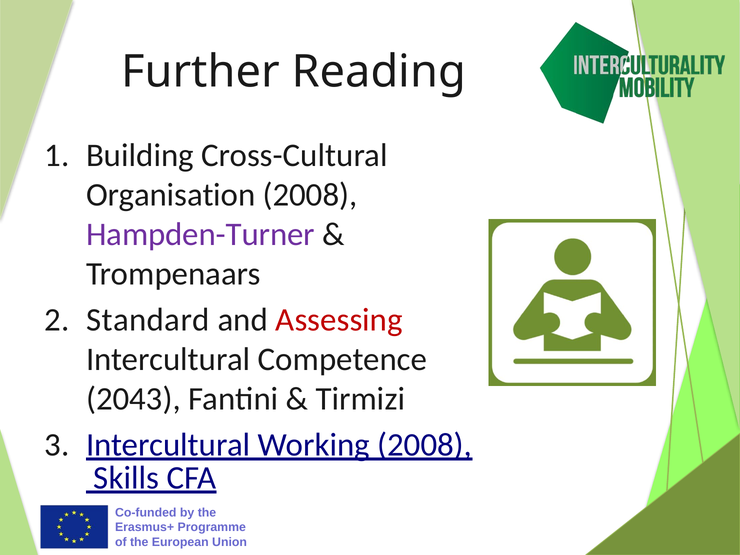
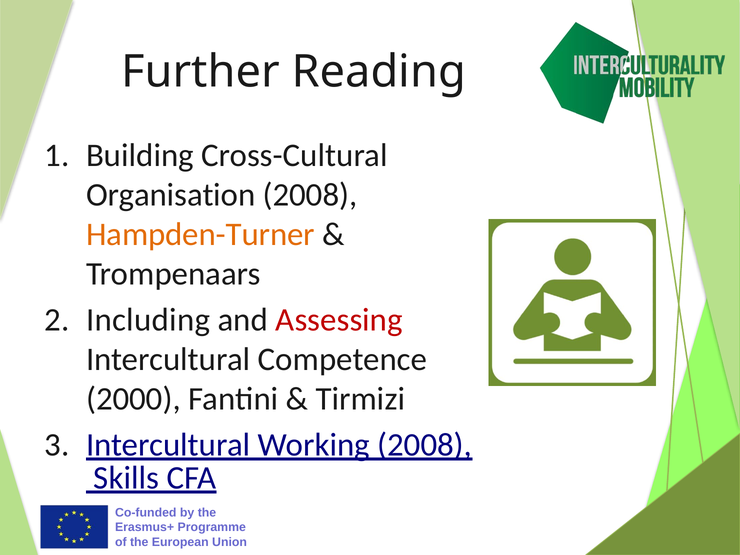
Hampden-Turner colour: purple -> orange (200, 234)
Standard: Standard -> Including (148, 320)
2043: 2043 -> 2000 (133, 399)
